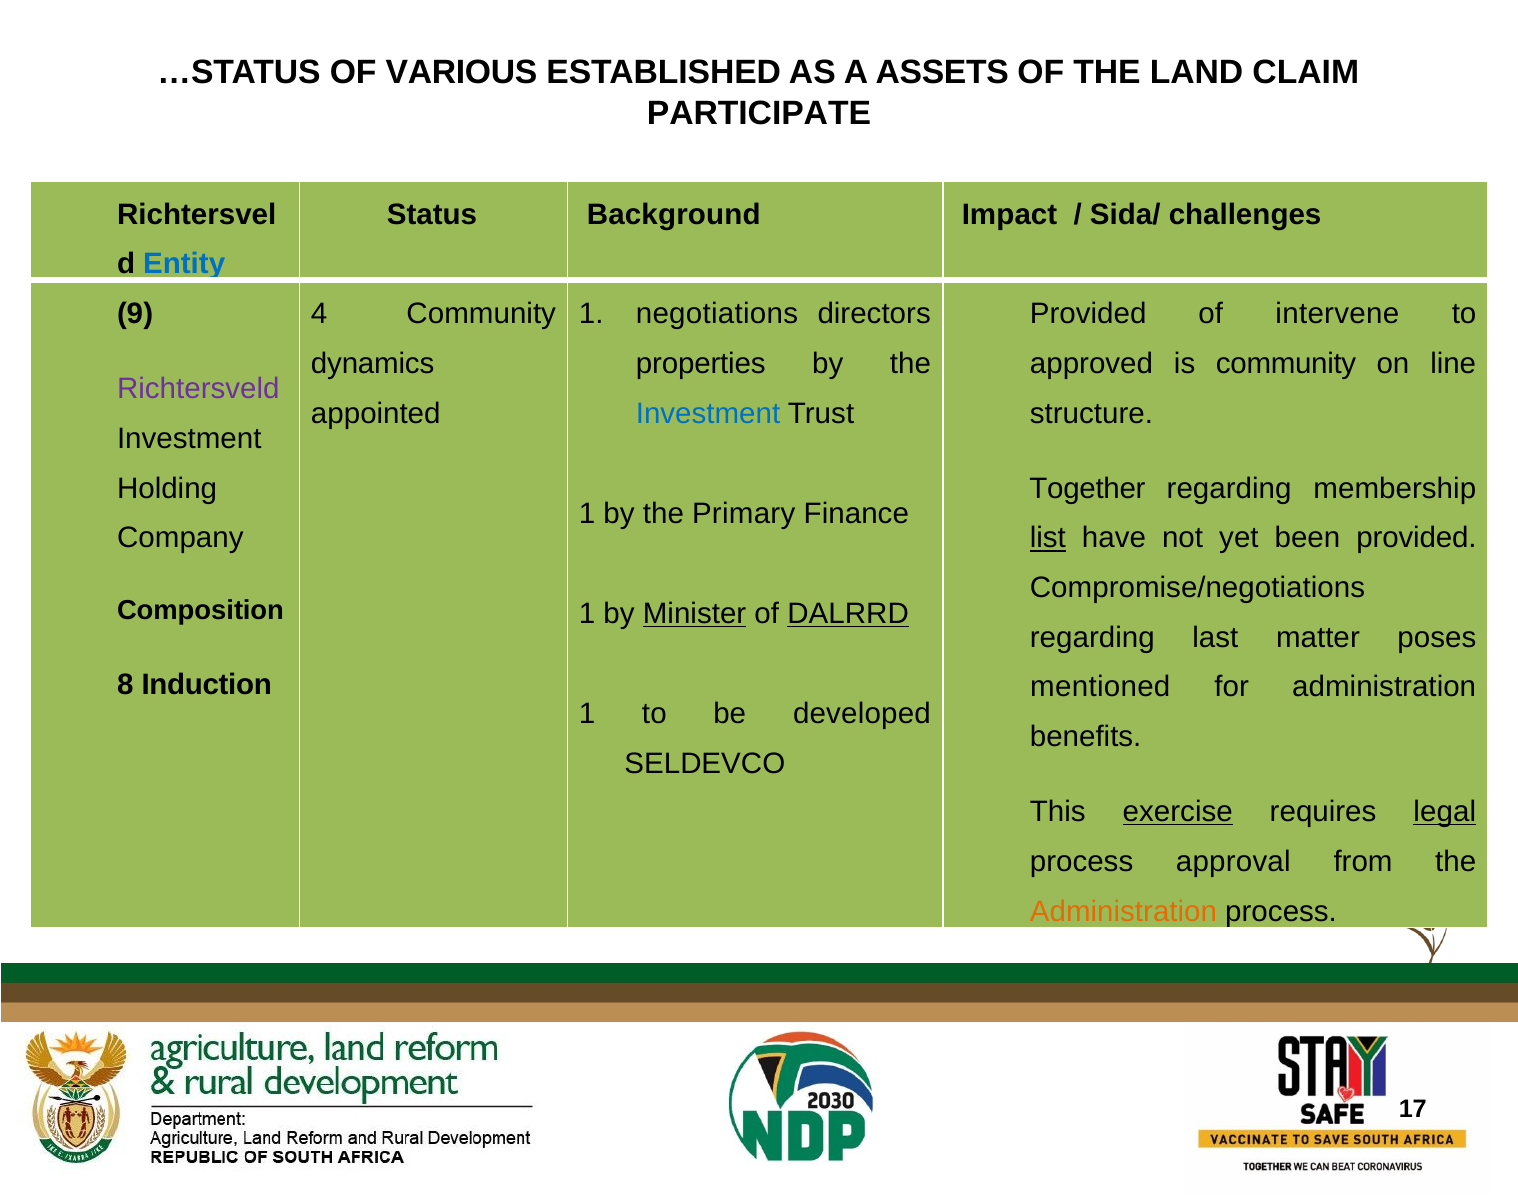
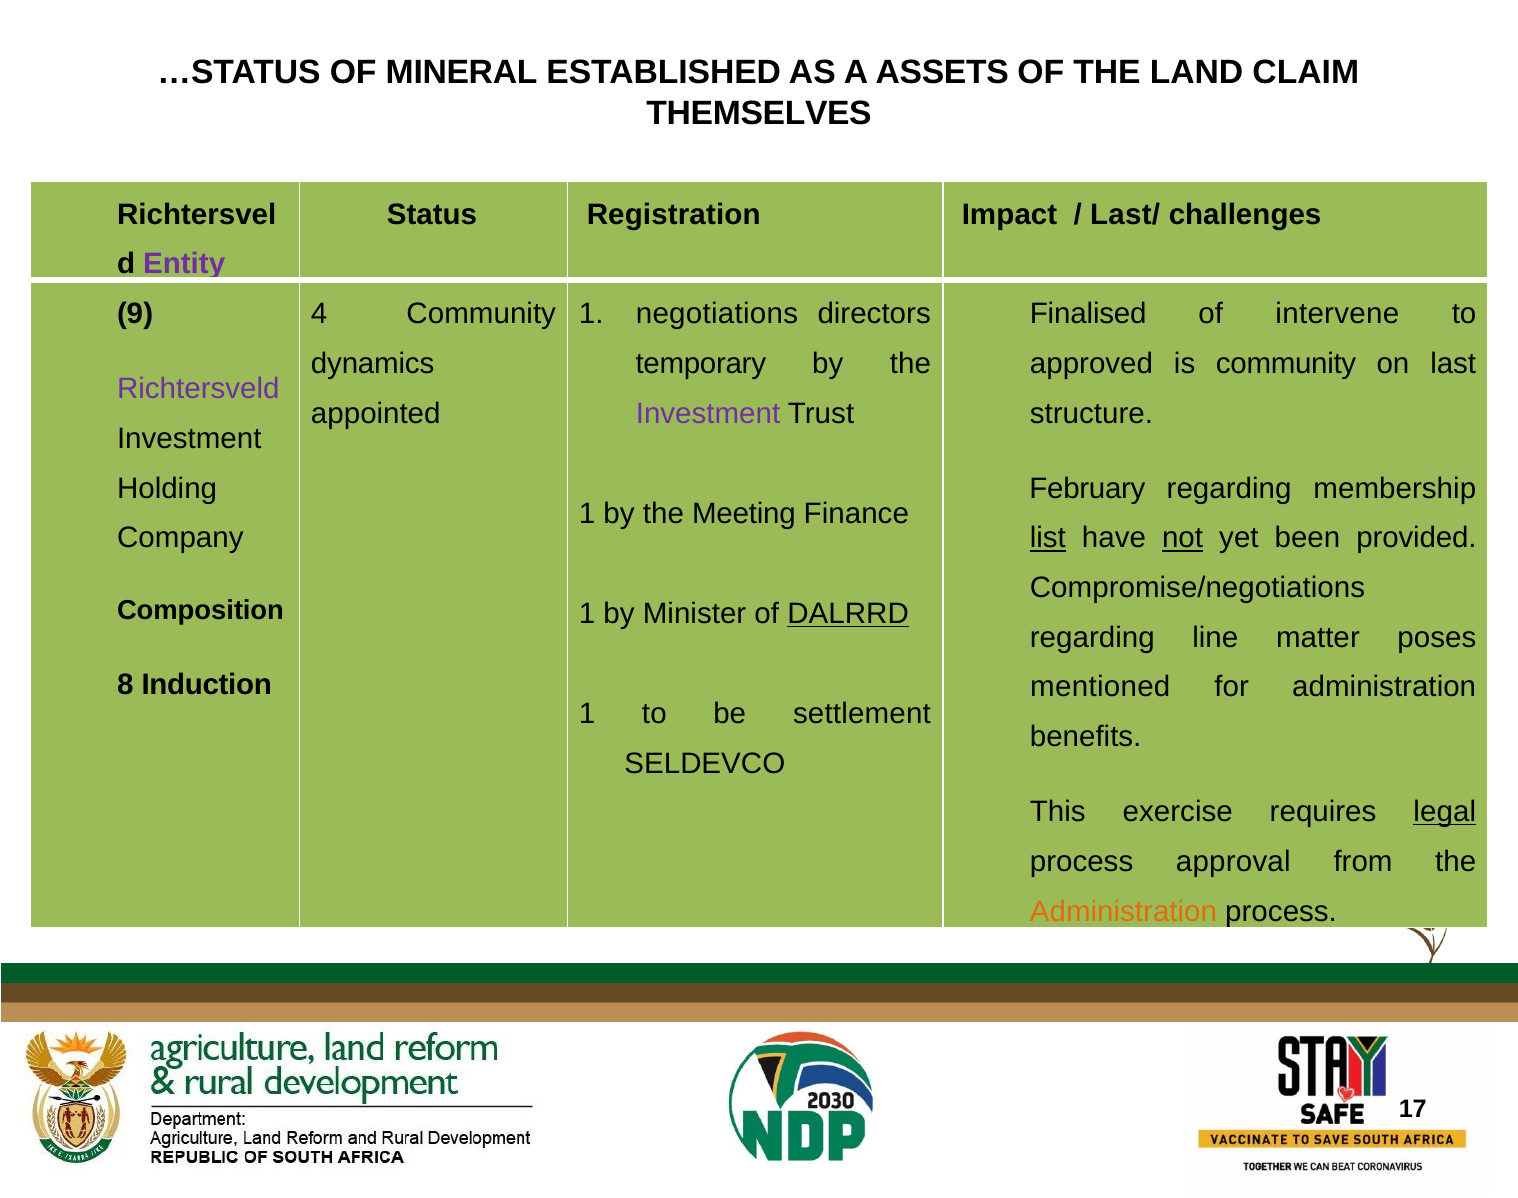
VARIOUS: VARIOUS -> MINERAL (462, 73)
PARTICIPATE: PARTICIPATE -> THEMSELVES (759, 113)
Background: Background -> Registration (674, 214)
Sida/: Sida/ -> Last/ (1125, 214)
Entity colour: blue -> purple (184, 264)
Provided: Provided -> Finalised (1088, 314)
properties: properties -> temporary (701, 364)
line: line -> last (1453, 364)
Investment colour: blue -> purple (708, 413)
Together: Together -> February (1087, 488)
Primary: Primary -> Meeting (744, 514)
not underline: none -> present (1183, 538)
Minister underline: present -> none (695, 614)
last: last -> line (1215, 638)
developed: developed -> settlement (862, 714)
exercise underline: present -> none (1178, 812)
